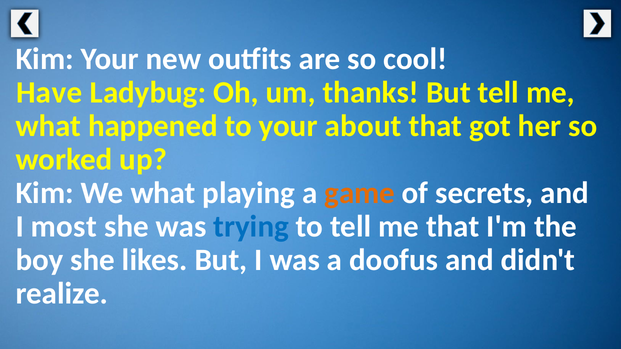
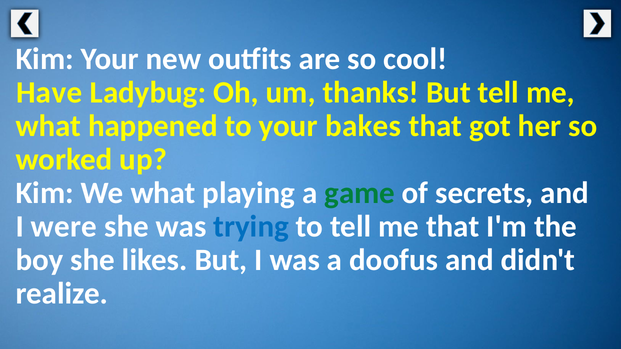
about: about -> bakes (363, 126)
game colour: orange -> green (360, 193)
most: most -> were (64, 227)
